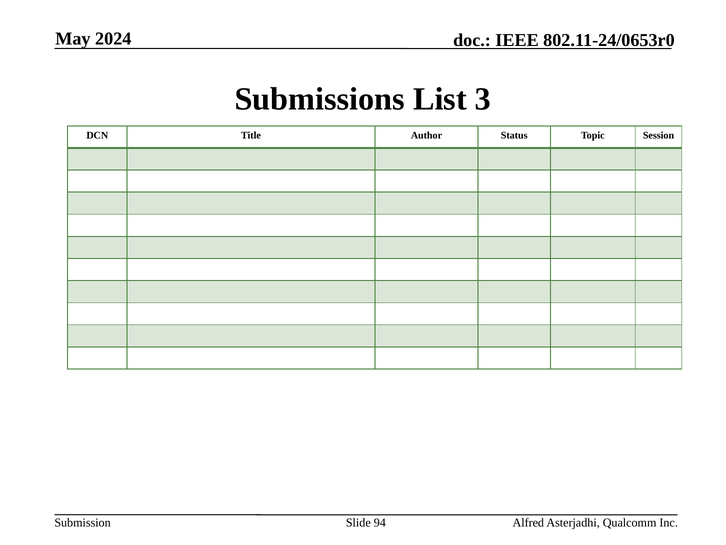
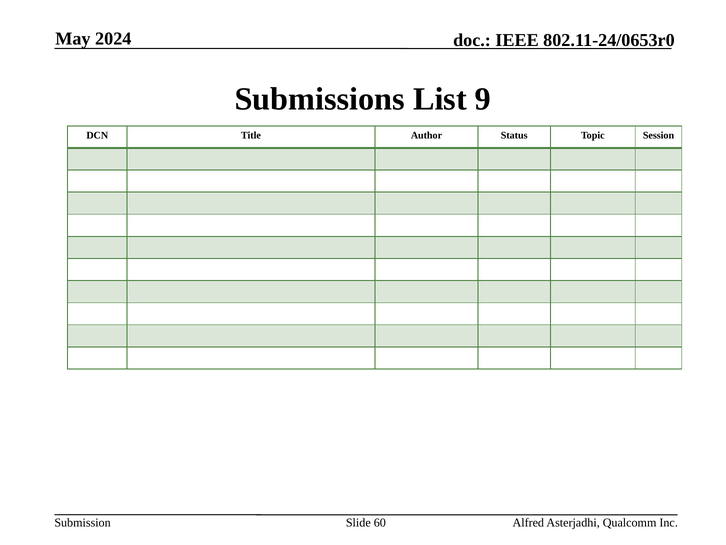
3: 3 -> 9 (483, 99)
94: 94 -> 60 (380, 522)
